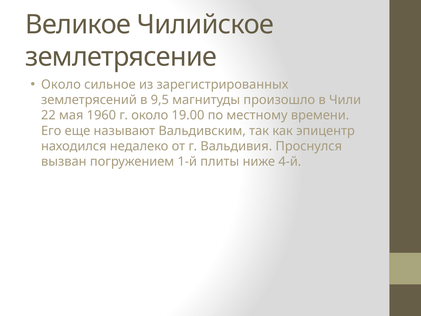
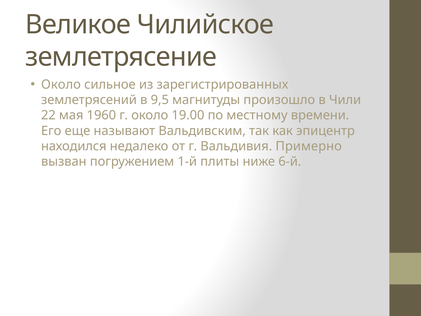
Проснулся: Проснулся -> Примерно (309, 146)
4-й: 4-й -> 6-й (290, 162)
